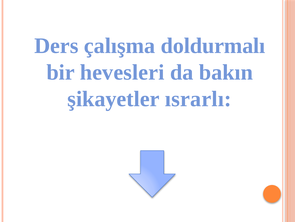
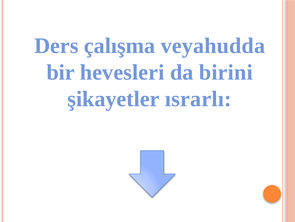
doldurmalı: doldurmalı -> veyahudda (213, 46)
bakın: bakın -> birini (226, 72)
